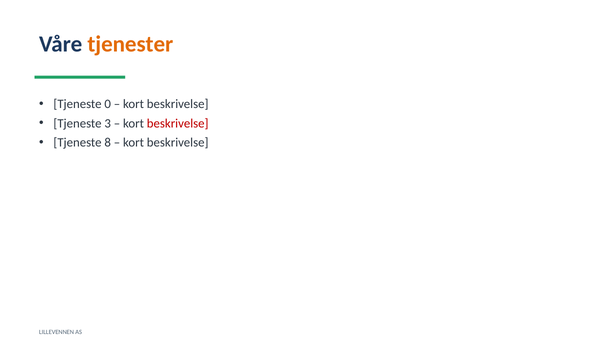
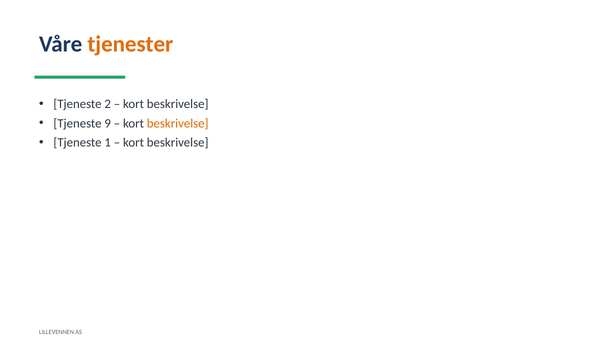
0: 0 -> 2 (108, 104)
3: 3 -> 9 (108, 123)
beskrivelse colour: red -> orange (178, 123)
8: 8 -> 1 (108, 142)
